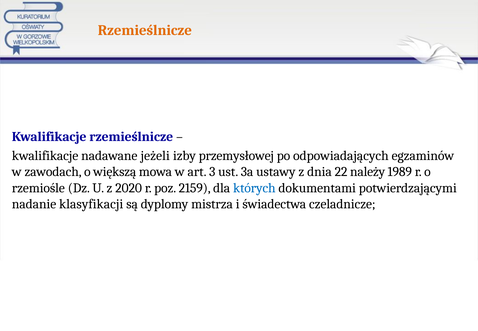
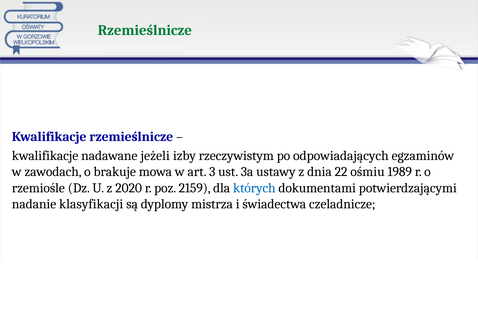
Rzemieślnicze colour: orange -> green (145, 30)
przemysłowej: przemysłowej -> rzeczywistym (236, 156)
większą: większą -> brakuje (115, 172)
należy: należy -> ośmiu (367, 172)
